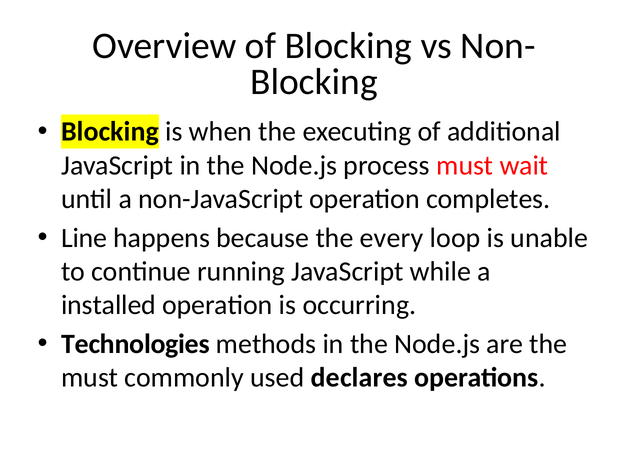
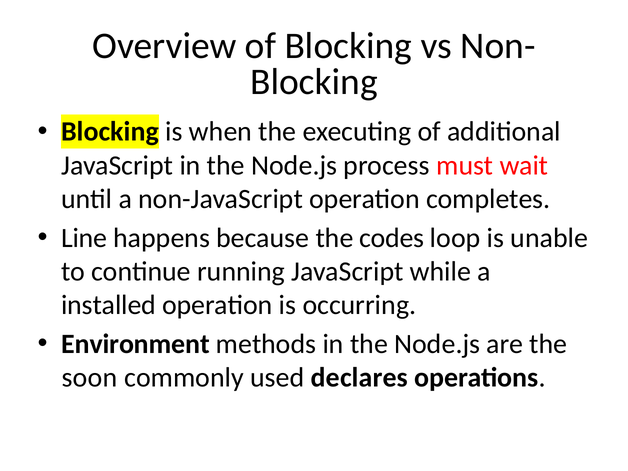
every: every -> codes (392, 238)
Technologies: Technologies -> Environment (135, 344)
must: must -> soon (90, 378)
